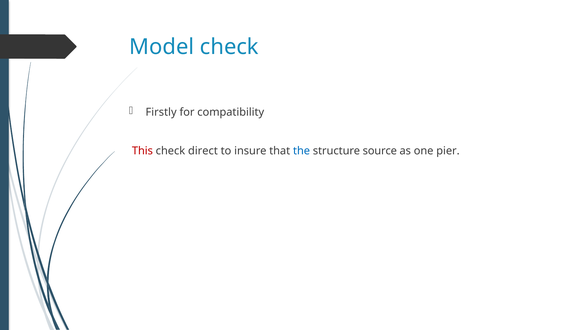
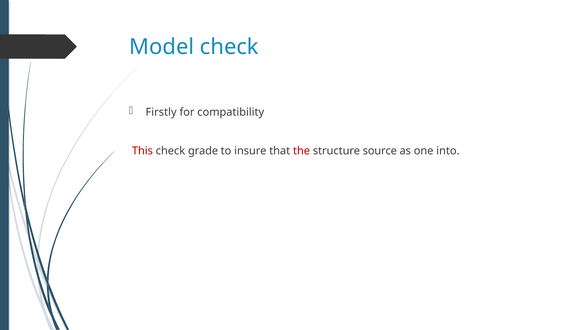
direct: direct -> grade (203, 151)
the colour: blue -> red (302, 151)
pier: pier -> into (448, 151)
